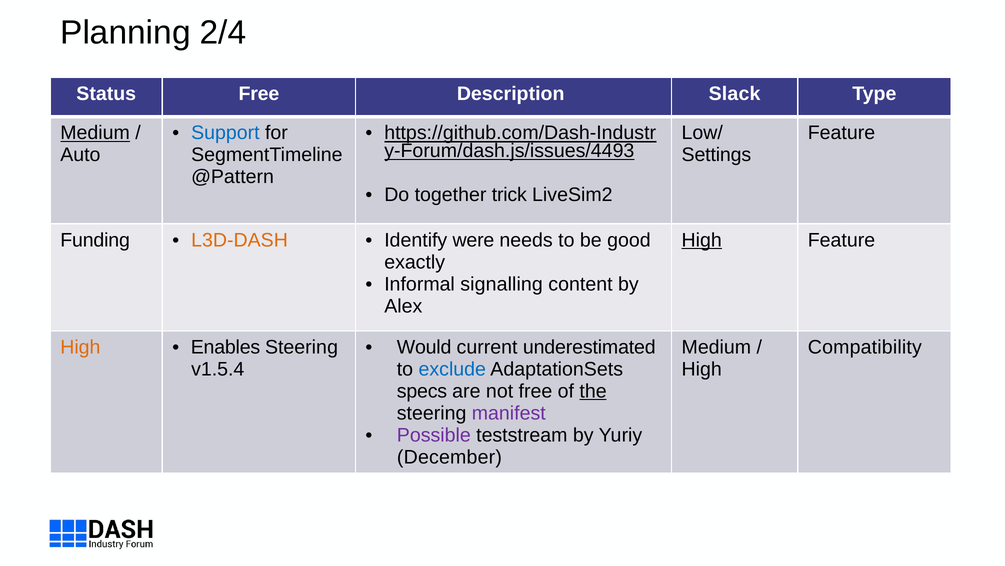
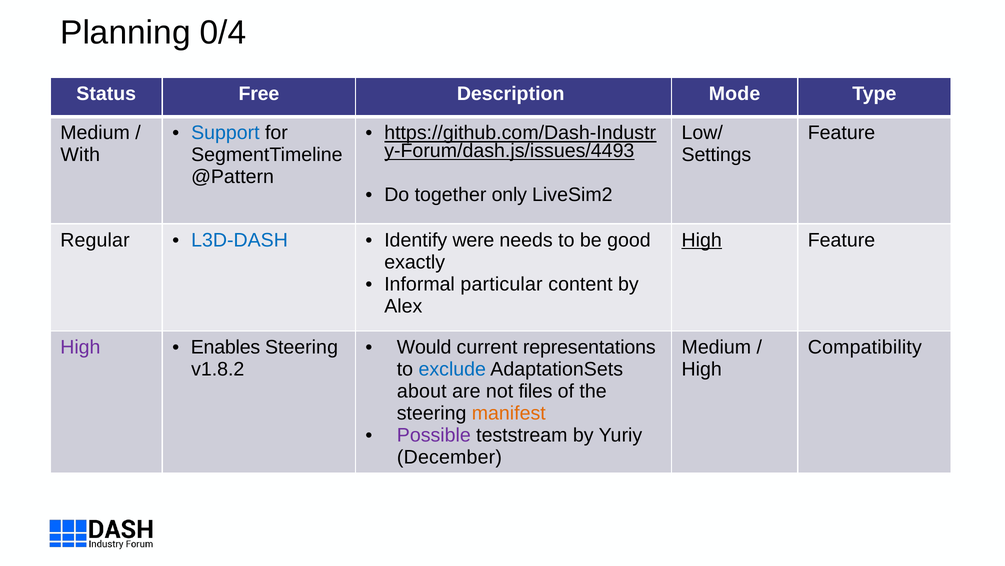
2/4: 2/4 -> 0/4 (223, 33)
Slack: Slack -> Mode (735, 94)
Medium underline: present -> none (95, 133)
Auto: Auto -> With (80, 155)
trick: trick -> only (509, 195)
Funding: Funding -> Regular (95, 240)
L3D-DASH colour: orange -> blue (240, 240)
signalling: signalling -> particular (502, 284)
High colour: orange -> purple (80, 347)
underestimated: underestimated -> representations (589, 347)
v1.5.4: v1.5.4 -> v1.8.2 (218, 369)
specs: specs -> about (422, 391)
not free: free -> files (536, 391)
the underline: present -> none (593, 391)
manifest colour: purple -> orange (509, 413)
